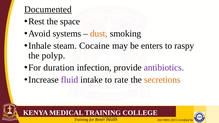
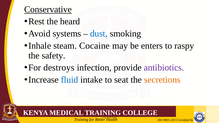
Documented: Documented -> Conservative (48, 9)
space: space -> heard (70, 21)
dust colour: orange -> blue (99, 34)
polyp: polyp -> safety (54, 56)
duration: duration -> destroys (59, 68)
fluid colour: purple -> blue (70, 80)
rate: rate -> seat (121, 80)
